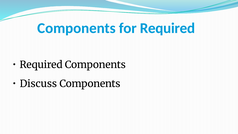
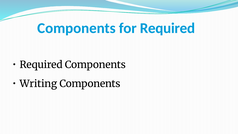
Discuss: Discuss -> Writing (38, 84)
